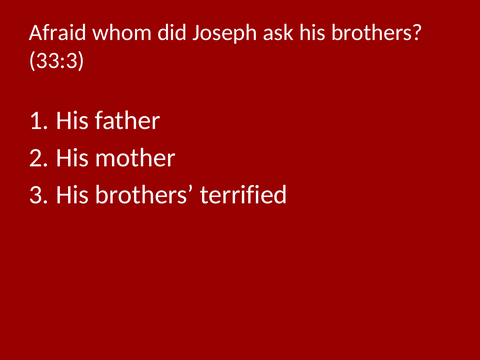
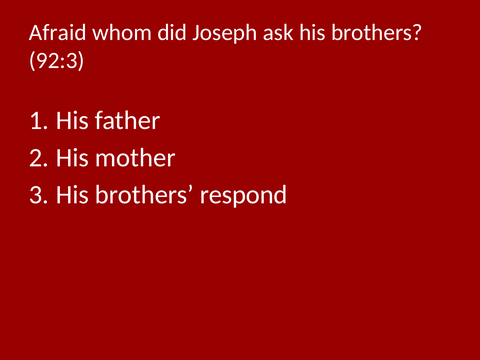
33:3: 33:3 -> 92:3 (57, 60)
terrified: terrified -> respond (244, 195)
